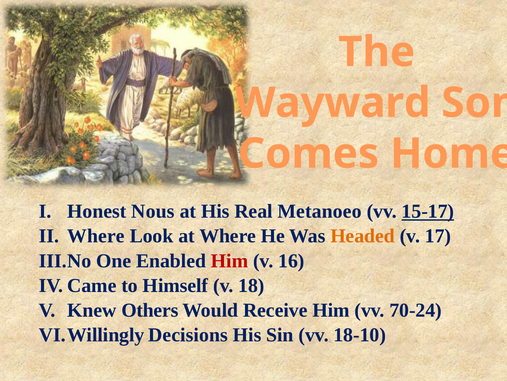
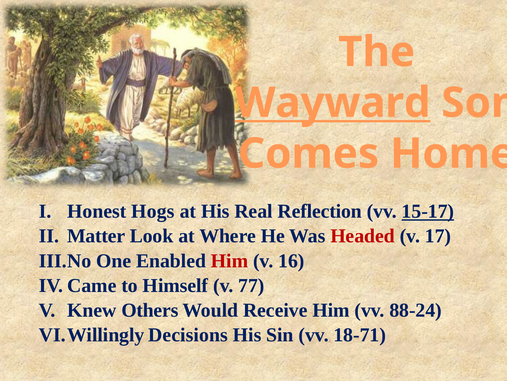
Wayward underline: none -> present (333, 103)
Nous: Nous -> Hogs (153, 211)
Metanoeo: Metanoeo -> Reflection (320, 211)
Where: Where -> Matter (96, 236)
Headed colour: orange -> red (363, 236)
18: 18 -> 77 (251, 285)
70-24: 70-24 -> 88-24 (416, 310)
18-10: 18-10 -> 18-71 (360, 334)
